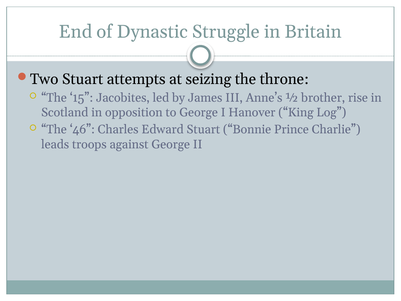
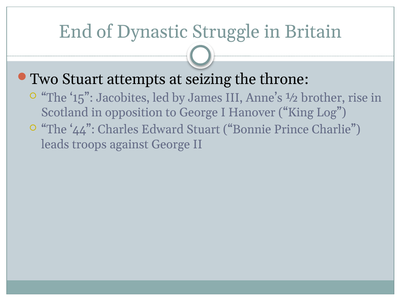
46: 46 -> 44 (82, 130)
